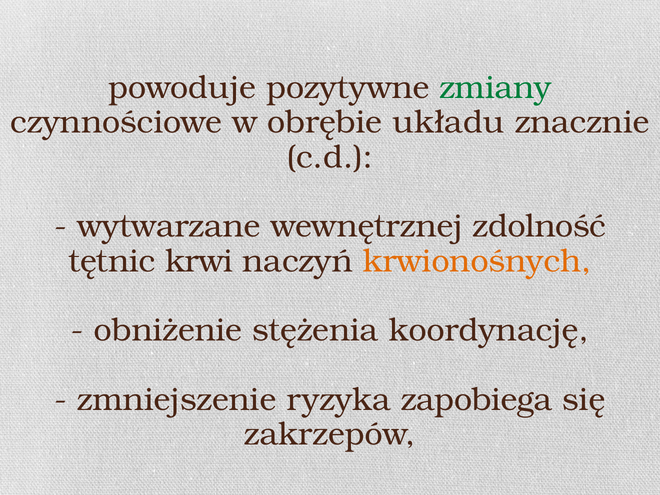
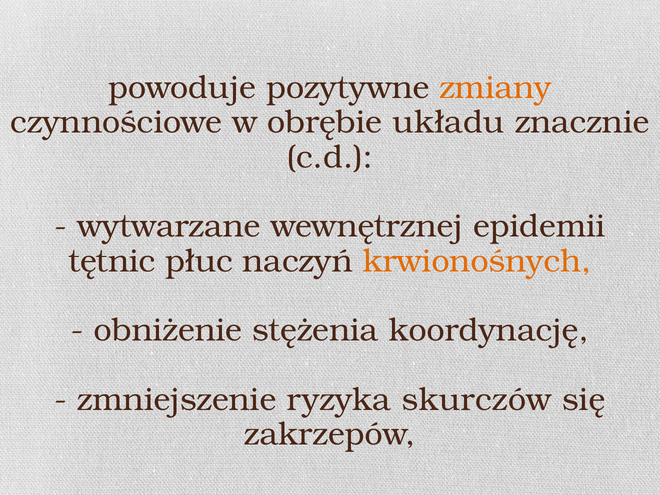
zmiany colour: green -> orange (496, 88)
zdolność: zdolność -> epidemii (539, 226)
krwi: krwi -> płuc (199, 261)
zapobiega: zapobiega -> skurczów (476, 400)
